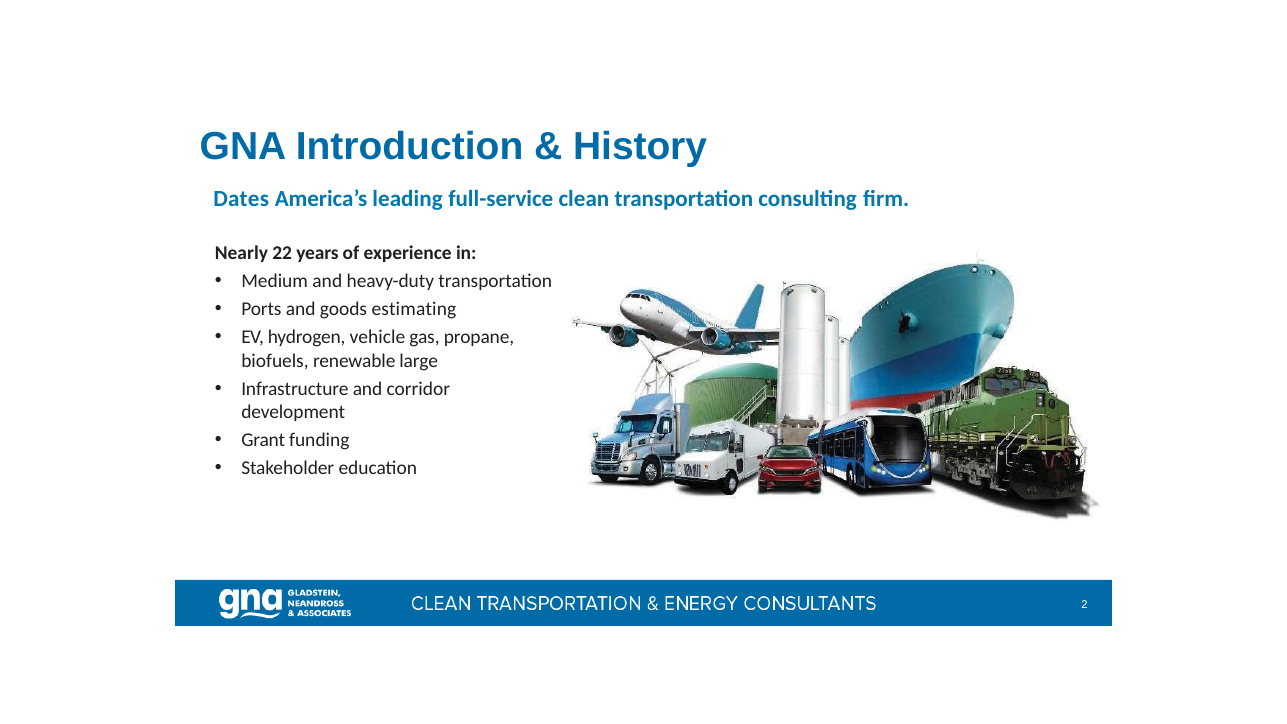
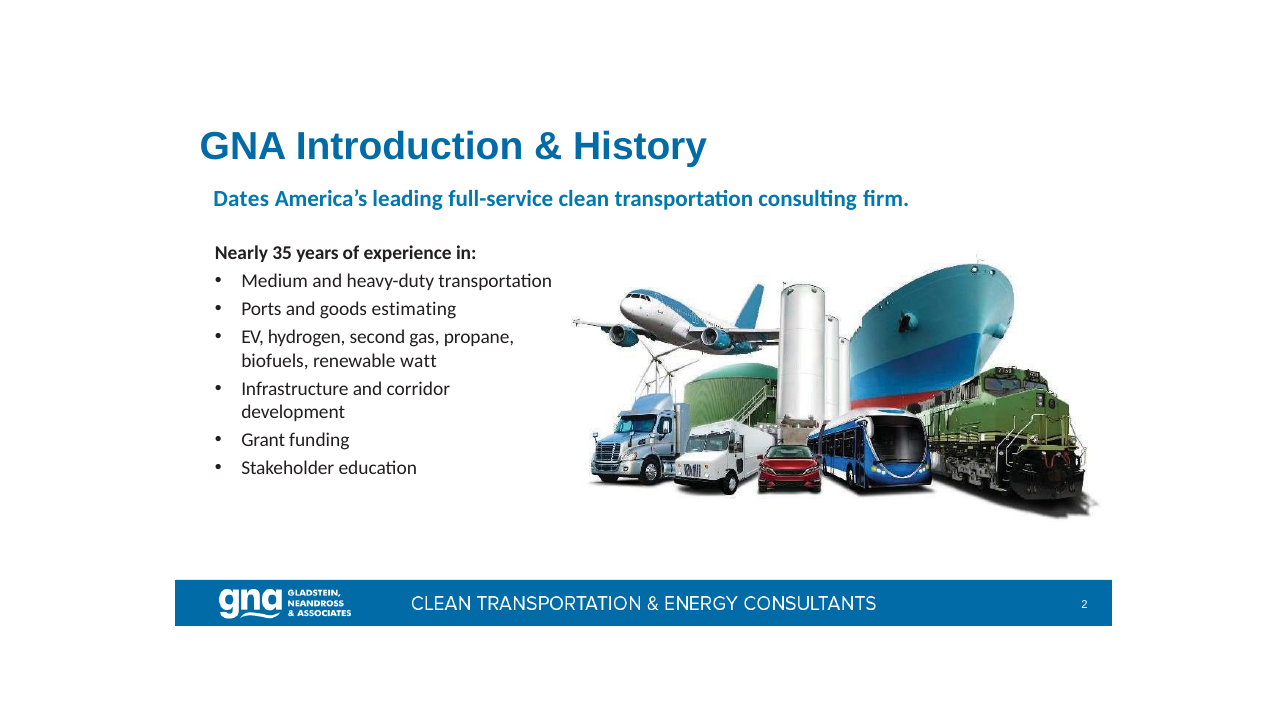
22: 22 -> 35 (282, 253)
vehicle: vehicle -> second (377, 337)
large: large -> watt (419, 361)
